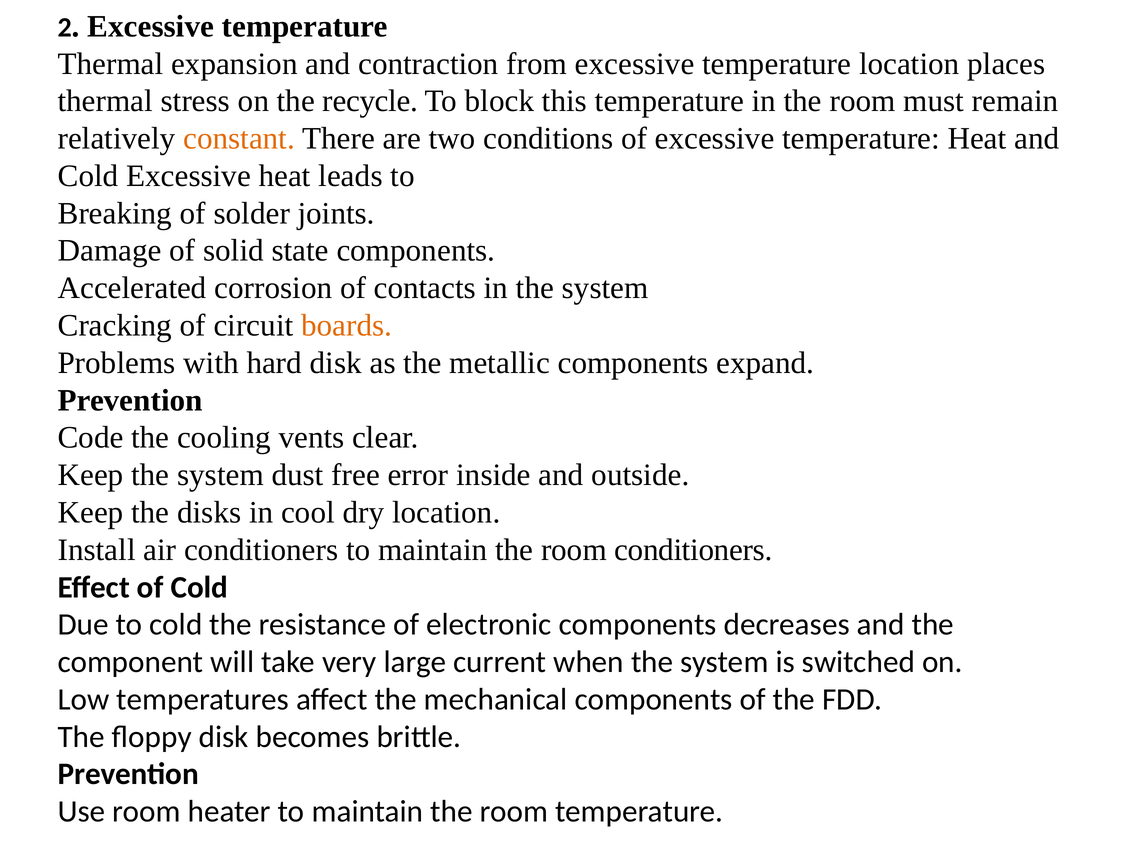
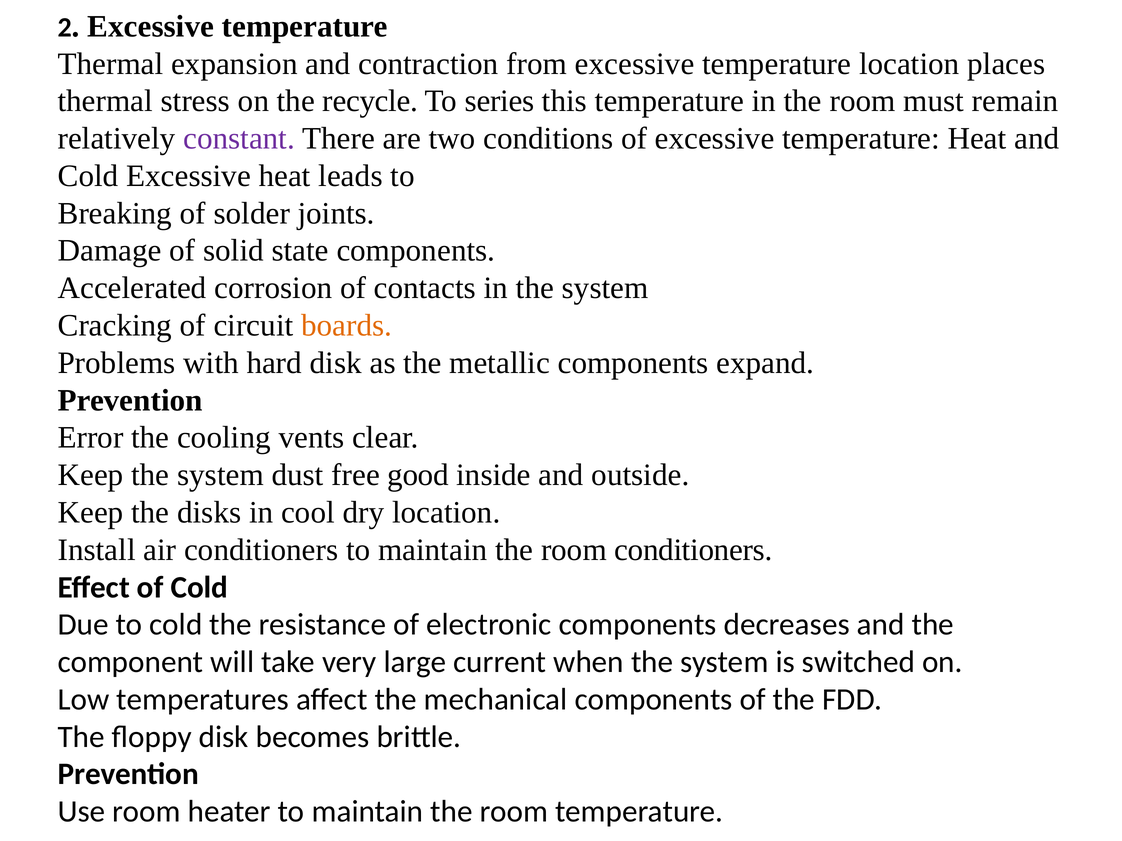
block: block -> series (500, 101)
constant colour: orange -> purple (239, 139)
Code: Code -> Error (91, 438)
error: error -> good (418, 475)
